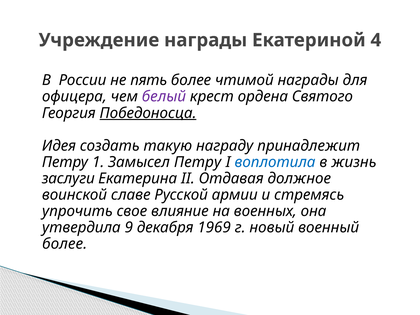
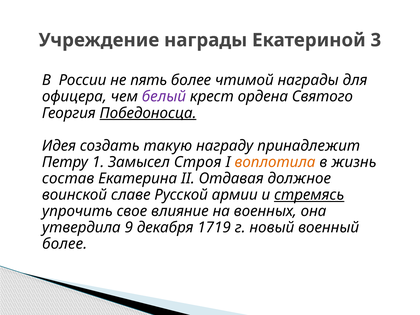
4: 4 -> 3 (376, 40)
Замысел Петру: Петру -> Строя (198, 162)
воплотила colour: blue -> orange (275, 162)
заслуги: заслуги -> состав (68, 178)
стремясь underline: none -> present (309, 195)
1969: 1969 -> 1719 (214, 228)
